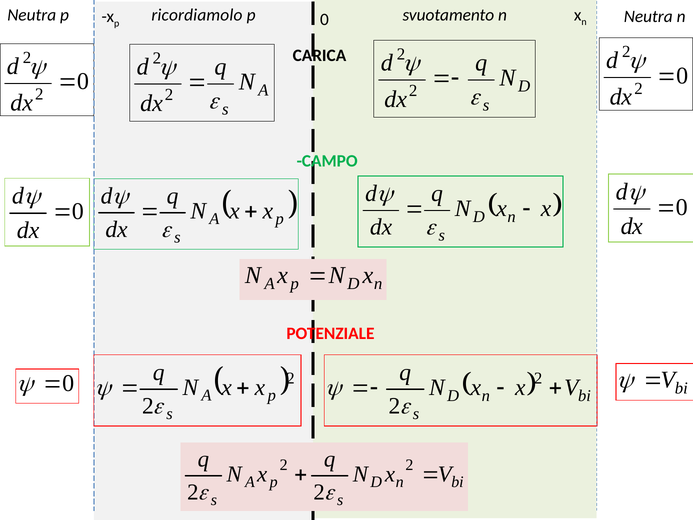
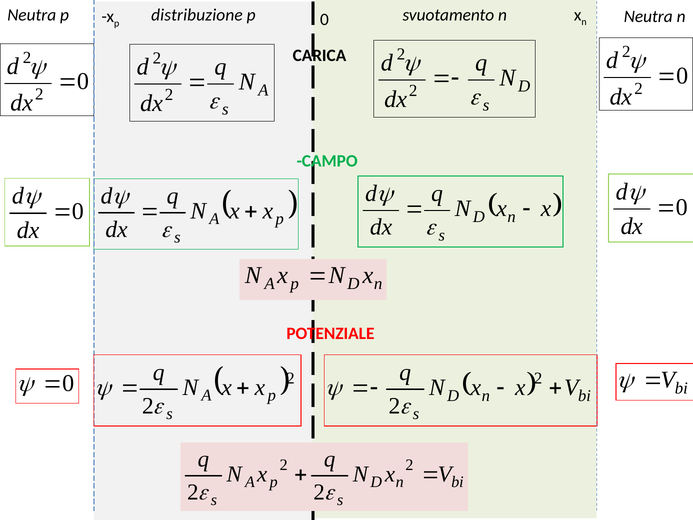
ricordiamolo: ricordiamolo -> distribuzione (197, 15)
